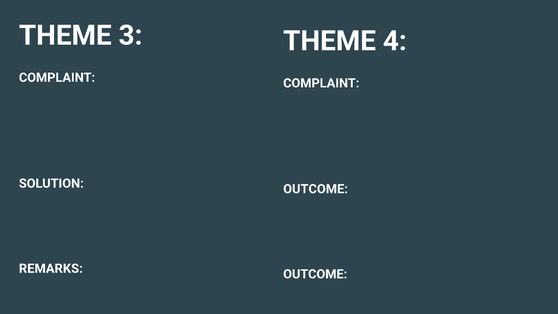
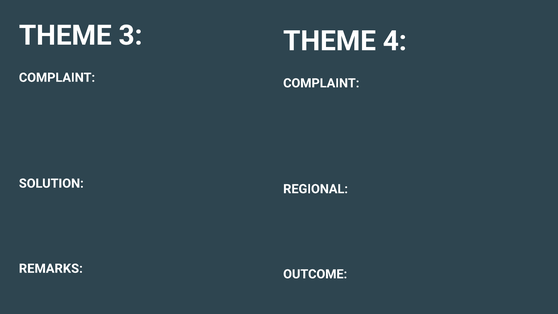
OUTCOME: OUTCOME -> REGIONAL (316, 189)
